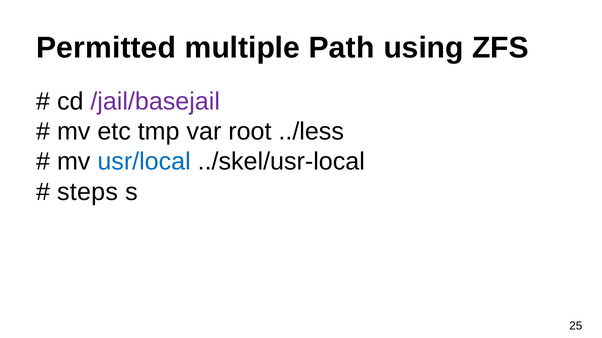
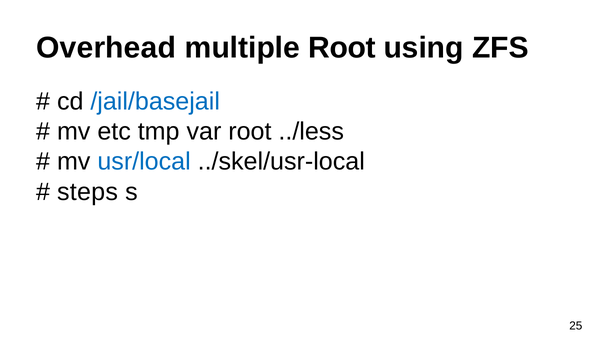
Permitted: Permitted -> Overhead (106, 48)
multiple Path: Path -> Root (342, 48)
/jail/basejail colour: purple -> blue (155, 102)
